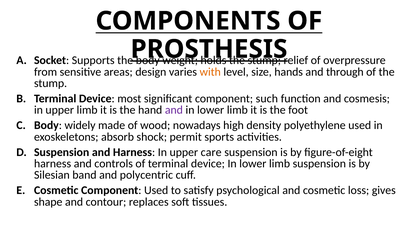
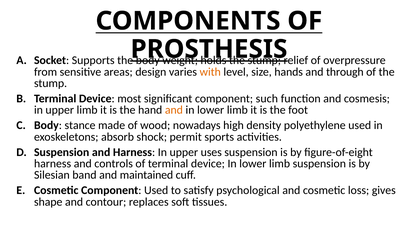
and colour: purple -> orange (174, 110)
widely: widely -> stance (80, 126)
care: care -> uses (211, 152)
polycentric: polycentric -> maintained (146, 175)
